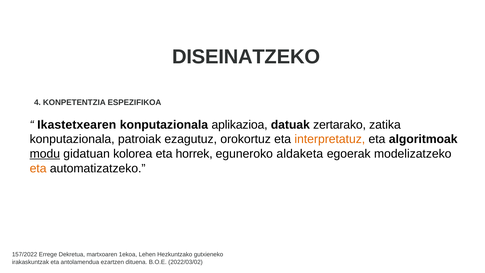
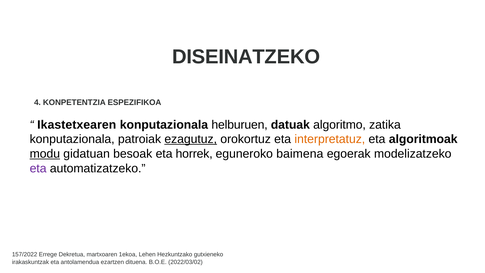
aplikazioa: aplikazioa -> helburuen (240, 125)
zertarako: zertarako -> algoritmo (340, 125)
ezagutuz underline: none -> present (191, 139)
kolorea: kolorea -> besoak (133, 154)
aldaketa: aldaketa -> baimena (300, 154)
eta colour: orange -> purple (38, 168)
